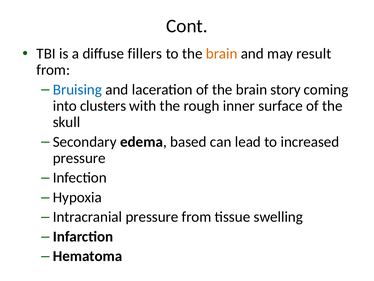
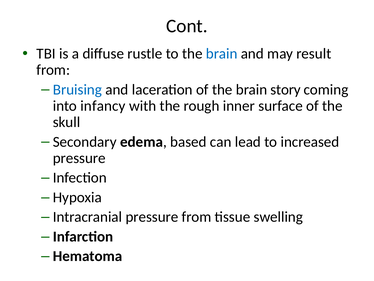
fillers: fillers -> rustle (145, 54)
brain colour: orange -> blue (222, 54)
clusters: clusters -> infancy (103, 106)
